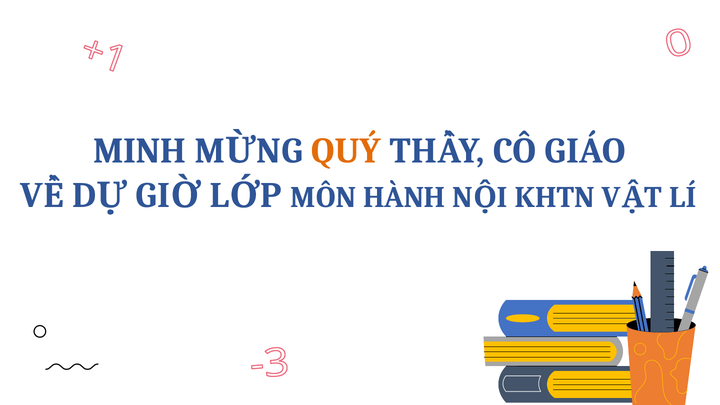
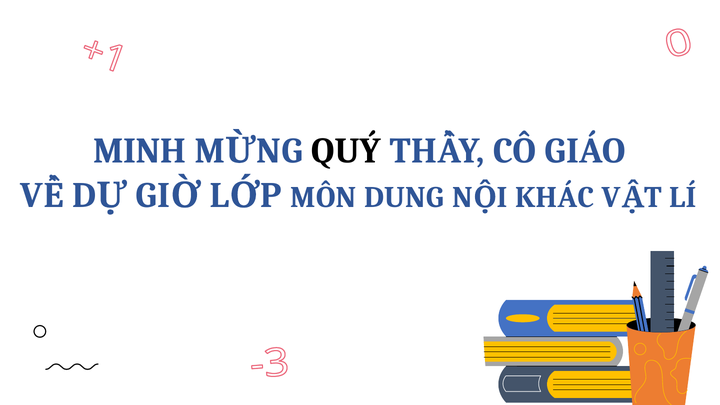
QUÝ colour: orange -> black (346, 151)
HÀNH: HÀNH -> DUNG (404, 197)
KHTN: KHTN -> KHÁC (555, 197)
